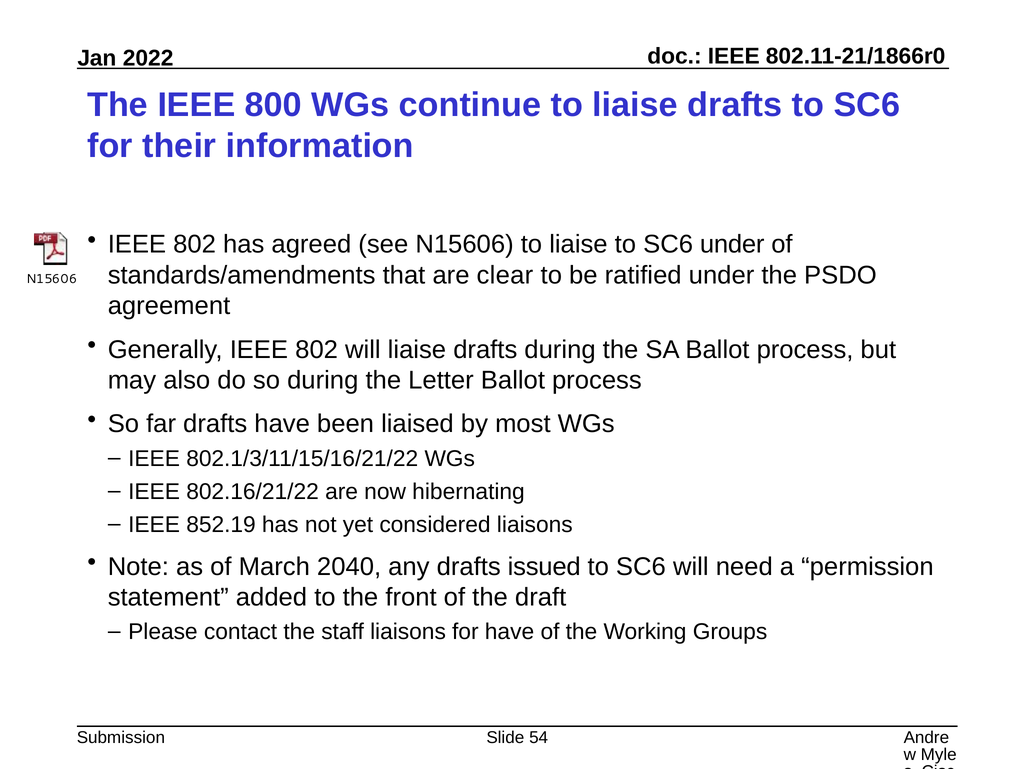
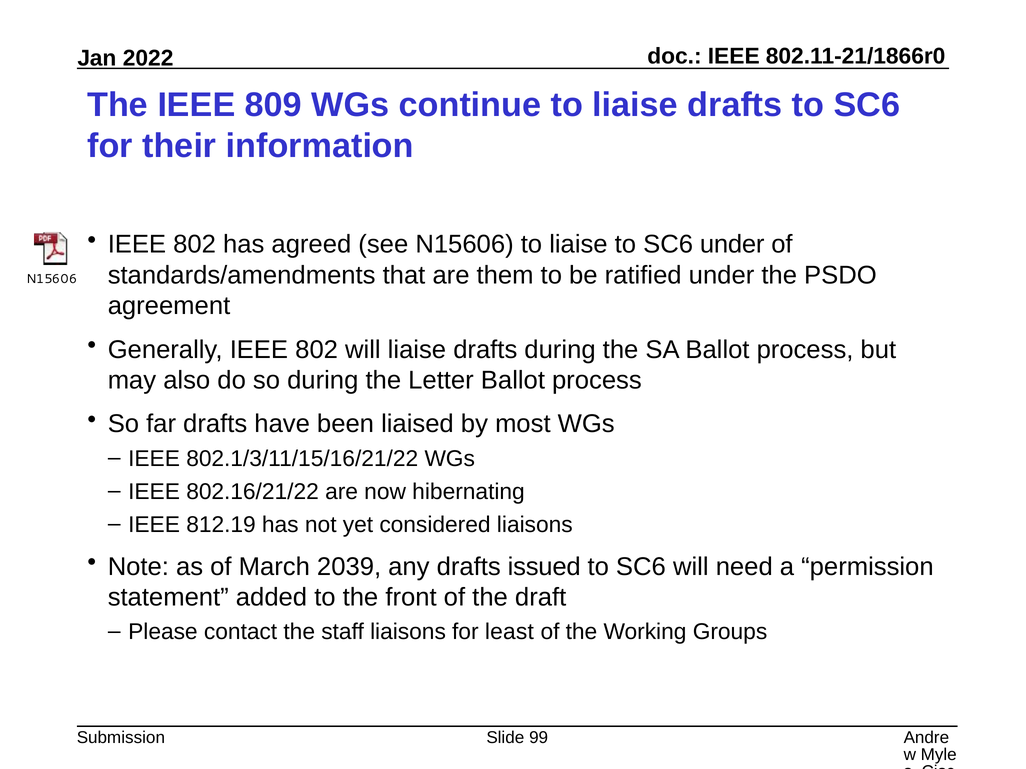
800: 800 -> 809 (273, 105)
clear: clear -> them (505, 275)
852.19: 852.19 -> 812.19 (221, 525)
2040: 2040 -> 2039 (349, 567)
for have: have -> least (509, 632)
54: 54 -> 99 (539, 738)
